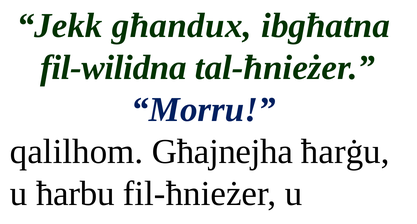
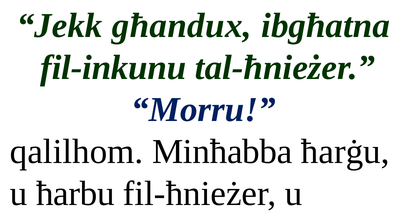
fil-wilidna: fil-wilidna -> fil-inkunu (113, 68)
Għajnejha: Għajnejha -> Minħabba (222, 152)
